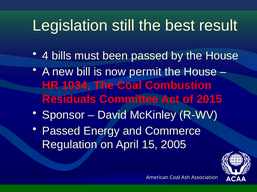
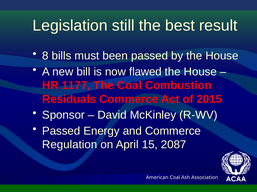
4: 4 -> 8 (45, 56)
permit: permit -> flawed (145, 72)
1034: 1034 -> 1177 (76, 86)
Residuals Committee: Committee -> Commerce (129, 99)
2005: 2005 -> 2087 (174, 145)
